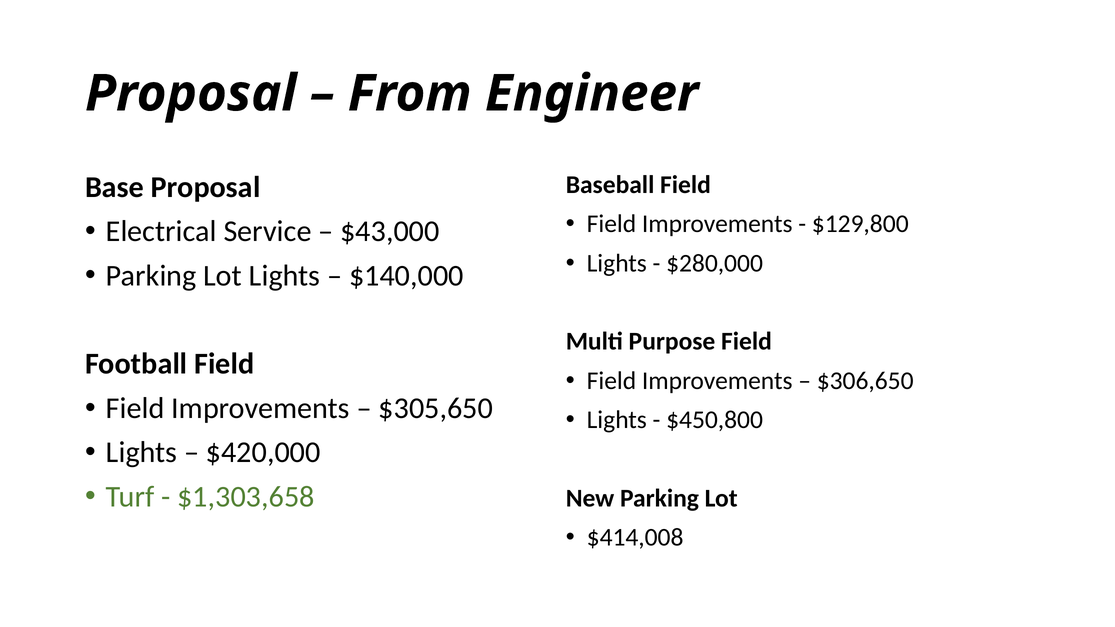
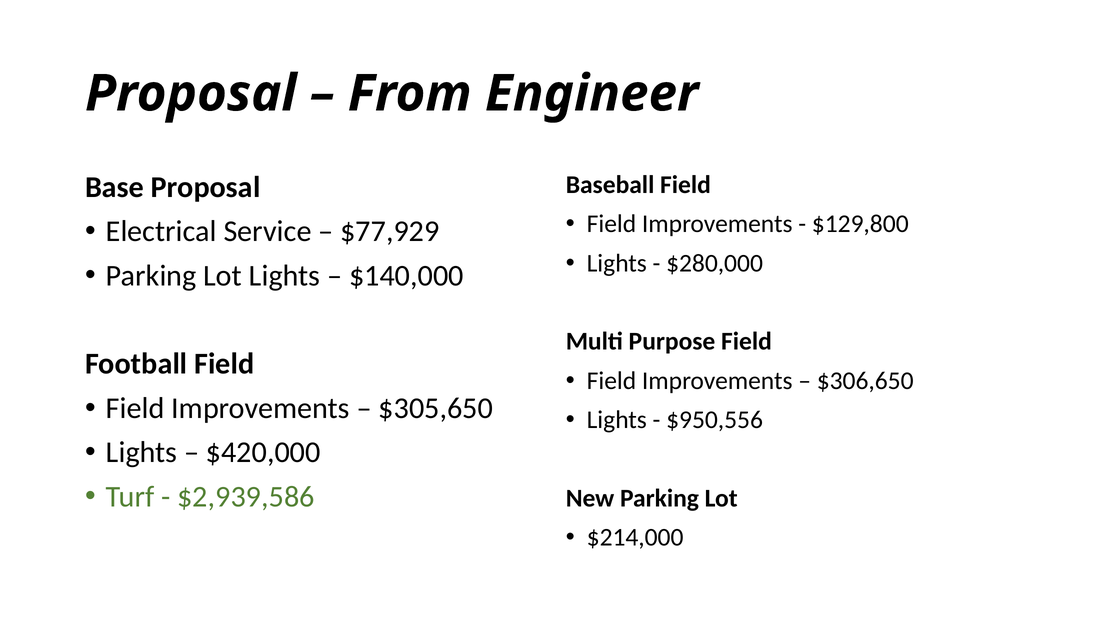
$43,000: $43,000 -> $77,929 (390, 231)
$450,800: $450,800 -> $950,556 (715, 420)
$1,303,658: $1,303,658 -> $2,939,586 (246, 497)
$414,008: $414,008 -> $214,000 (635, 538)
